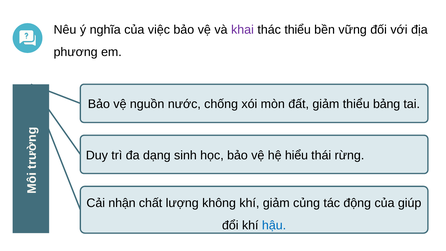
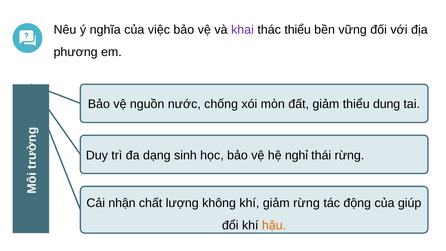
bảng: bảng -> dung (387, 104)
hiểu: hiểu -> nghỉ (296, 155)
giảm củng: củng -> rừng (307, 203)
hậu colour: blue -> orange (274, 225)
